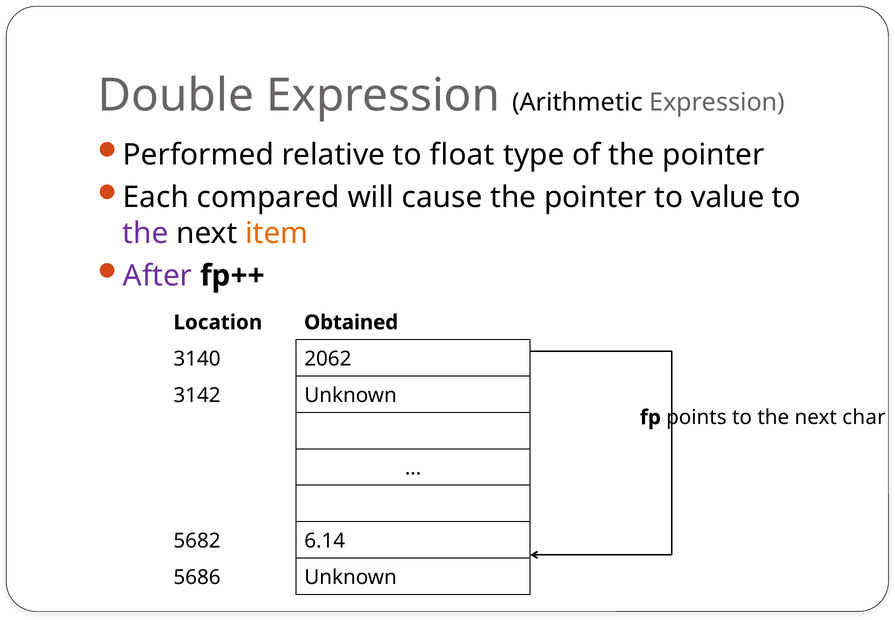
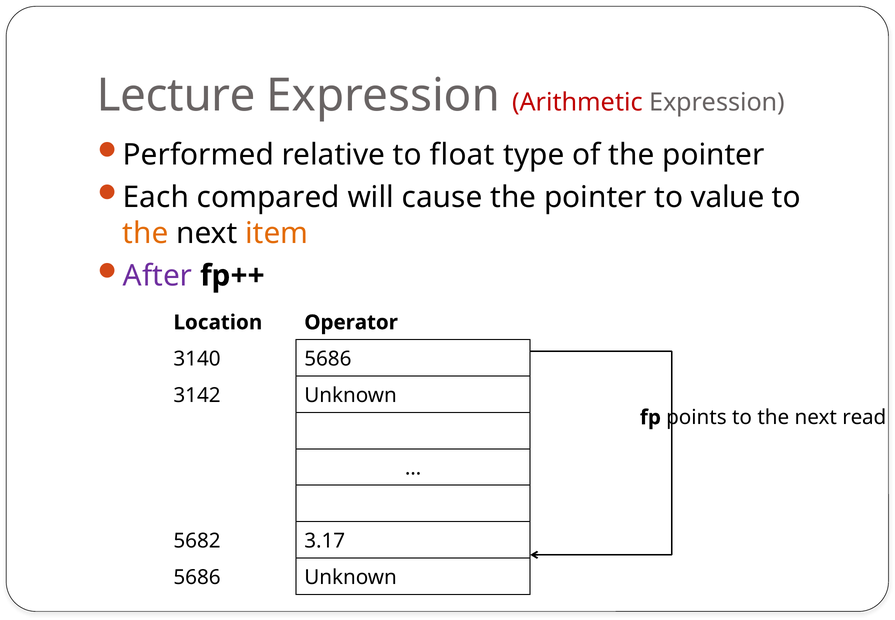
Double: Double -> Lecture (176, 95)
Arithmetic colour: black -> red (577, 102)
the colour: purple -> orange (145, 233)
Obtained: Obtained -> Operator (351, 322)
3140 2062: 2062 -> 5686 (328, 359)
char: char -> read (864, 417)
6.14: 6.14 -> 3.17 (325, 541)
